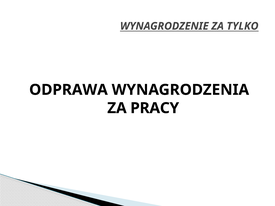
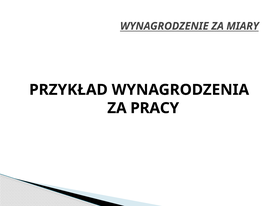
TYLKO: TYLKO -> MIARY (243, 26)
ODPRAWA: ODPRAWA -> PRZYKŁAD (68, 90)
